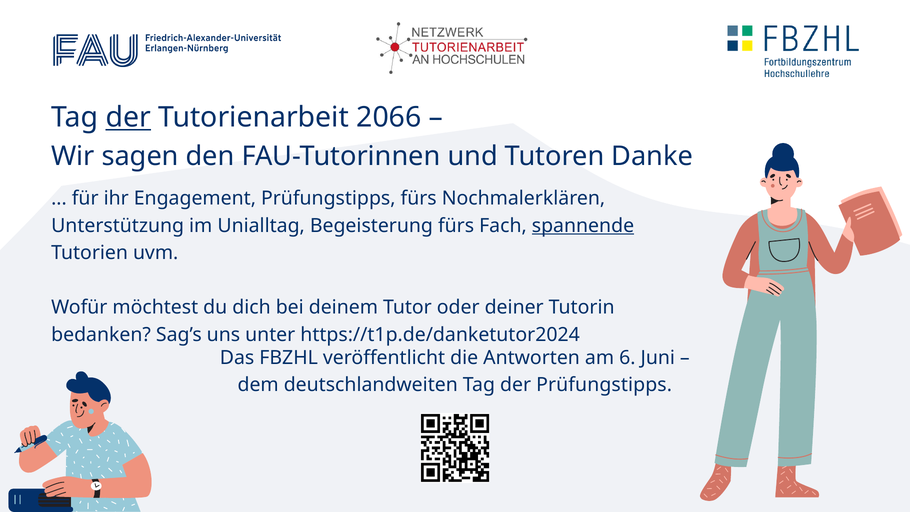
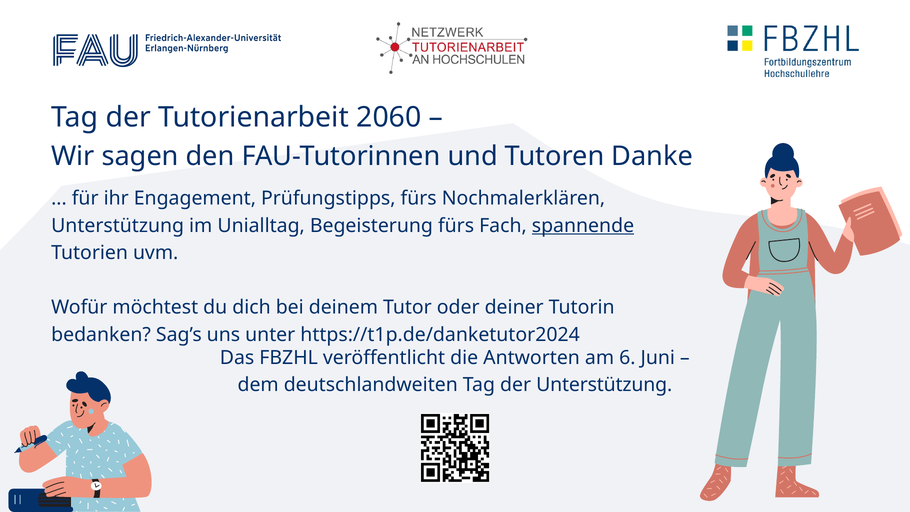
der underline: present -> none (128, 117)
2066: 2066 -> 2060 (389, 117)
der Prüfungstipps: Prüfungstipps -> Unterstützung (604, 385)
